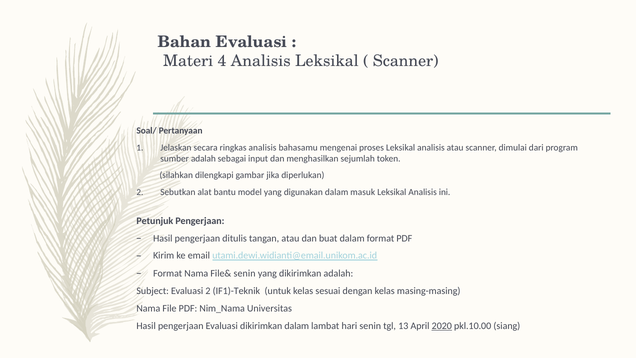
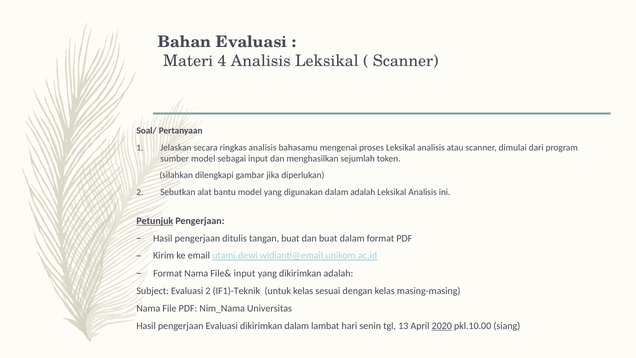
sumber adalah: adalah -> model (203, 159)
dalam masuk: masuk -> adalah (363, 192)
Petunjuk underline: none -> present (155, 221)
tangan atau: atau -> buat (290, 238)
File& senin: senin -> input (245, 273)
